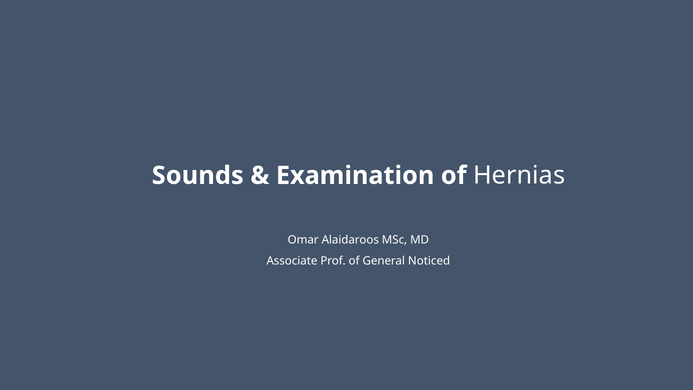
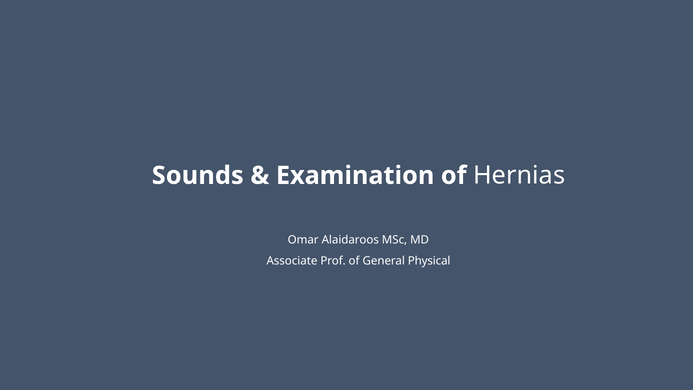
Noticed: Noticed -> Physical (429, 261)
